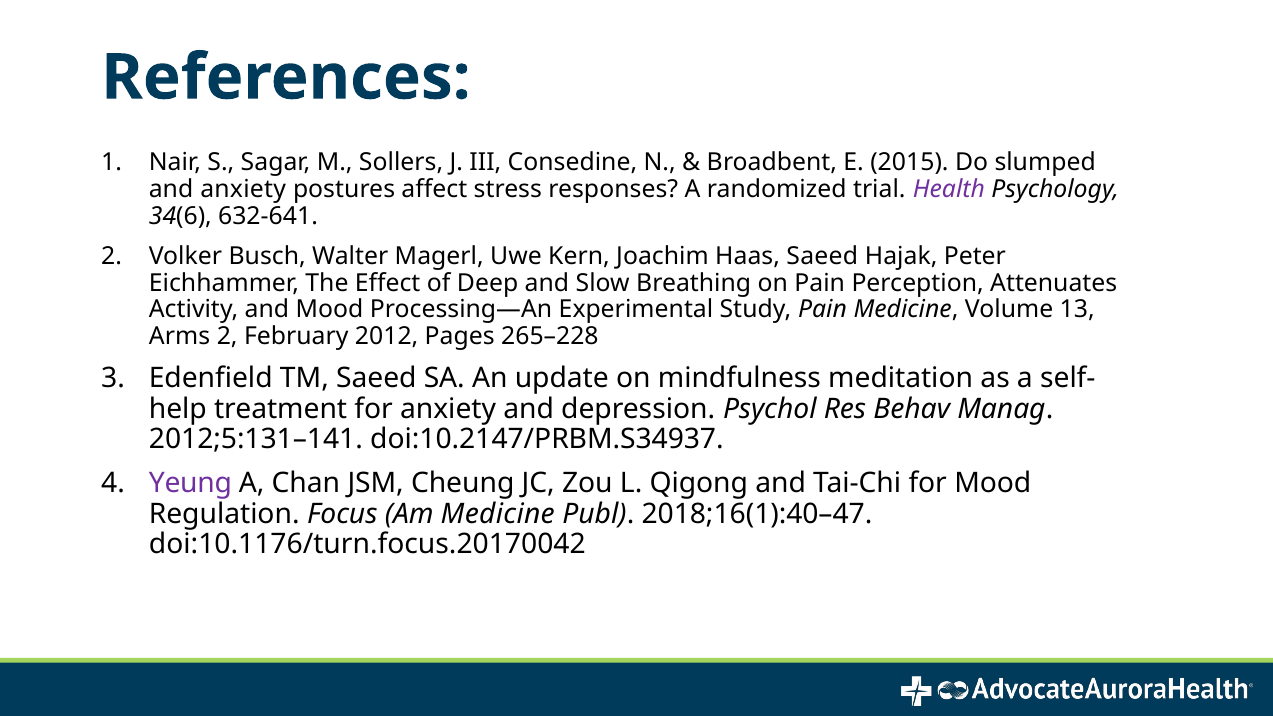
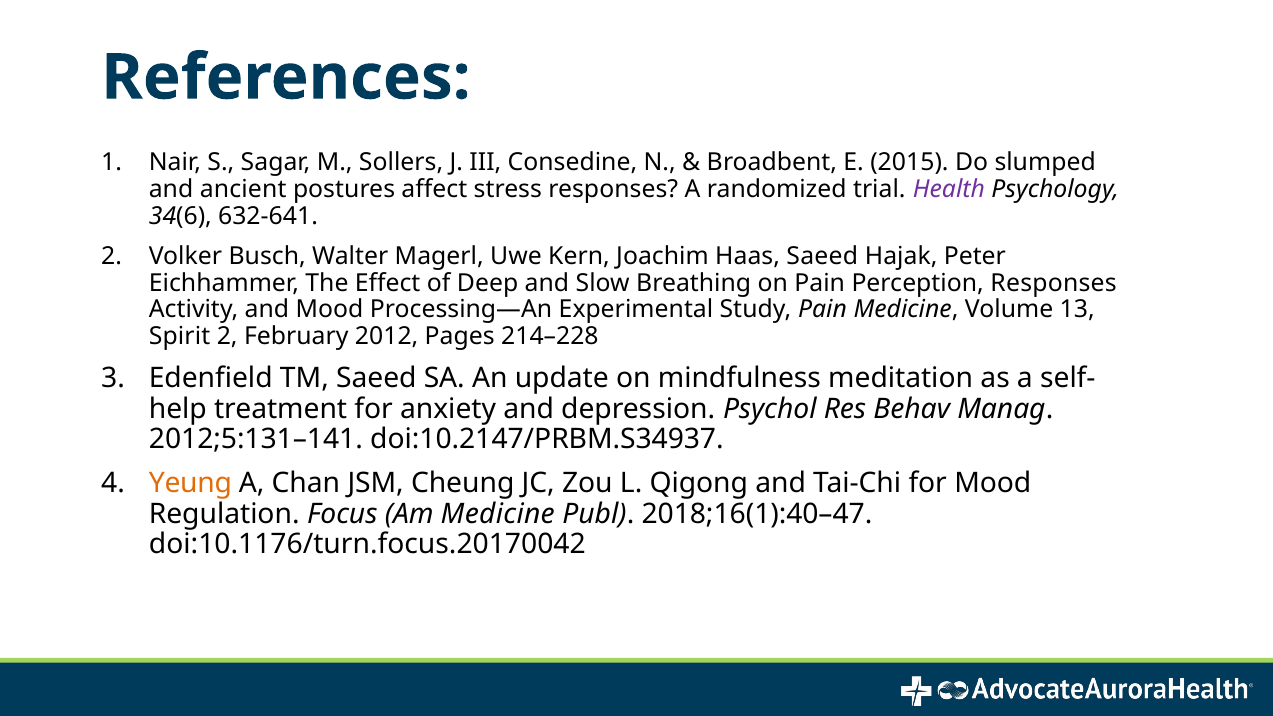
and anxiety: anxiety -> ancient (243, 189)
Perception Attenuates: Attenuates -> Responses (1054, 283)
Arms: Arms -> Spirit (180, 336)
265–228: 265–228 -> 214–228 (550, 336)
Yeung colour: purple -> orange (190, 483)
